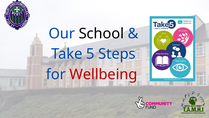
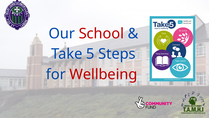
School colour: black -> red (101, 33)
